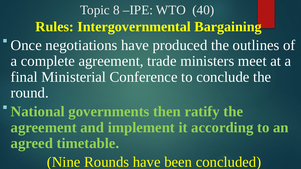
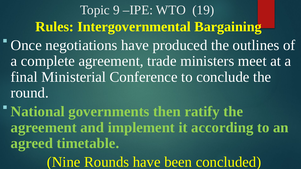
8: 8 -> 9 (116, 10)
40: 40 -> 19 (203, 10)
